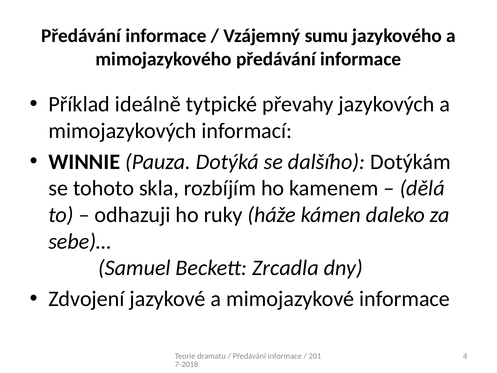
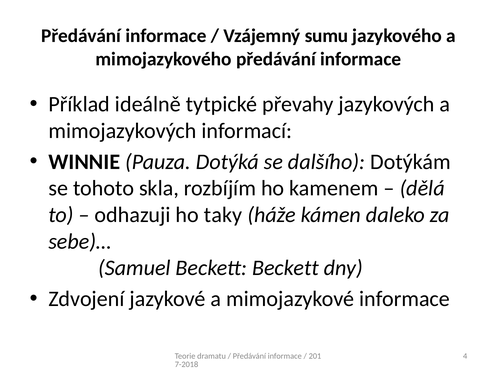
ruky: ruky -> taky (223, 215)
Beckett Zrcadla: Zrcadla -> Beckett (285, 268)
